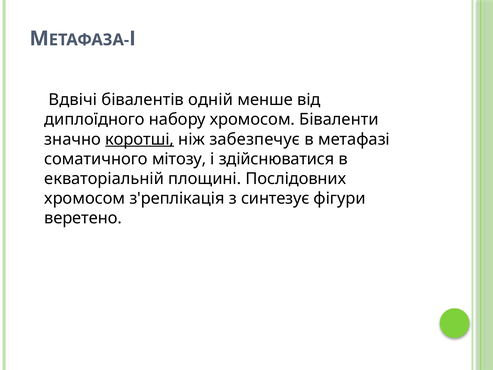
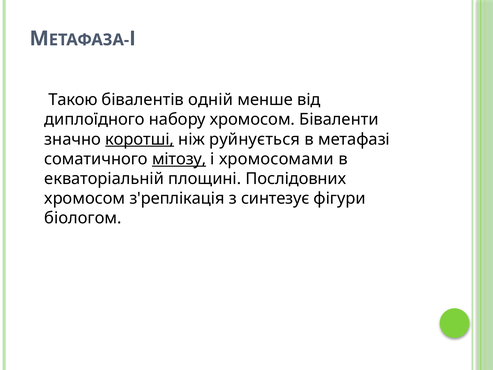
Вдвічі: Вдвічі -> Такою (73, 100)
забезпечує: забезпечує -> руйнується (255, 139)
мітозу underline: none -> present (179, 159)
здійснюватися: здійснюватися -> хромосомами (276, 159)
веретено: веретено -> біологом (83, 218)
